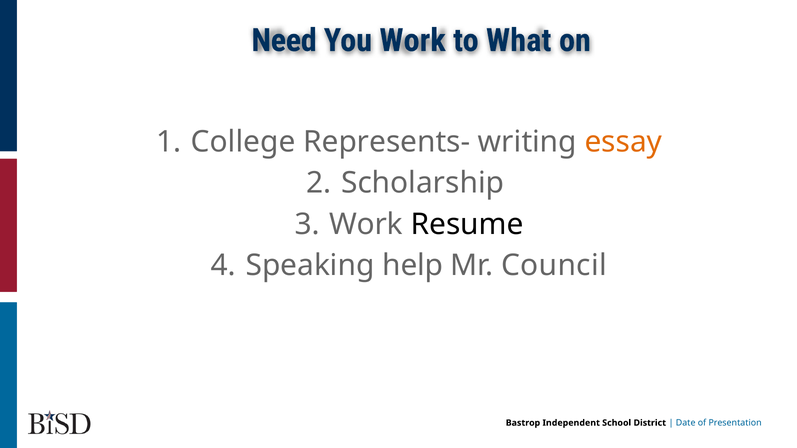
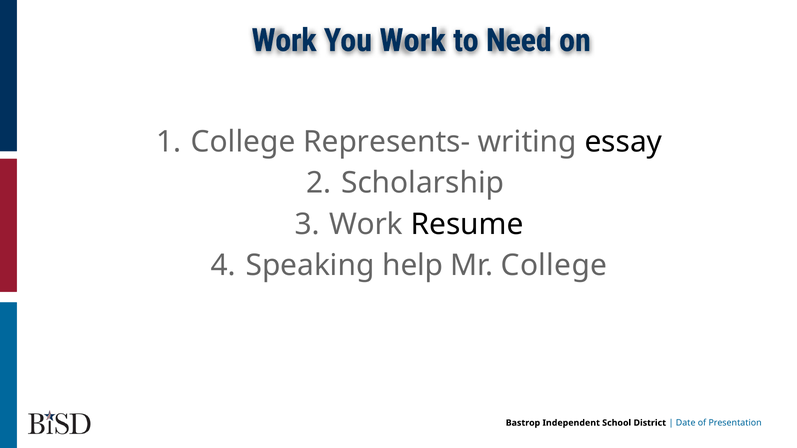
Need: Need -> Work (284, 40)
What: What -> Need (519, 40)
essay colour: orange -> black (623, 142)
Mr Council: Council -> College (554, 266)
